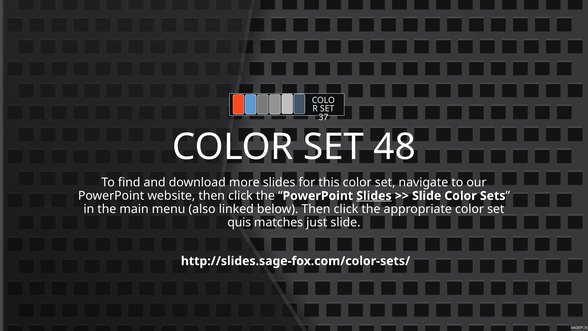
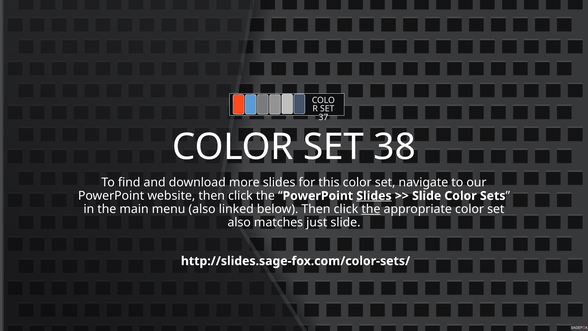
48: 48 -> 38 (395, 147)
the underline: none -> present (371, 209)
quis: quis -> also (239, 222)
